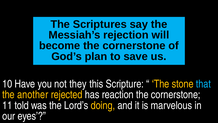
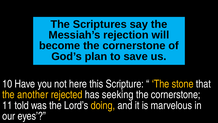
they: they -> here (78, 84)
that colour: light blue -> white (203, 84)
reaction: reaction -> seeking (118, 94)
